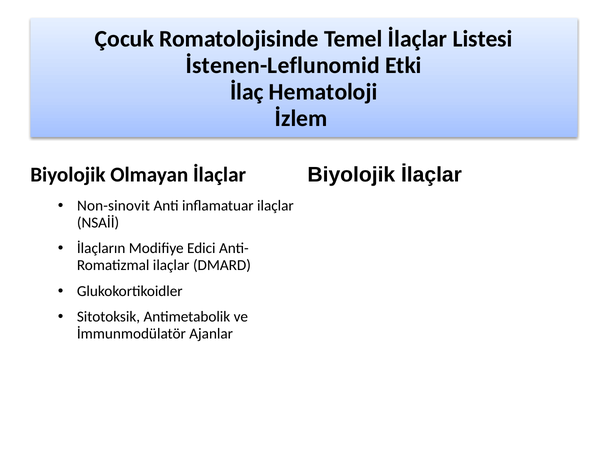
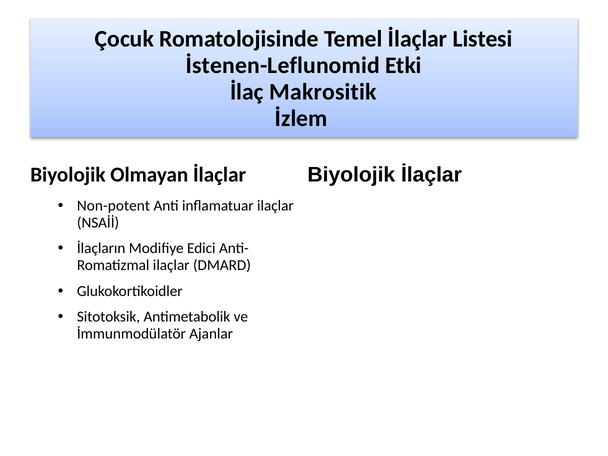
Hematoloji: Hematoloji -> Makrositik (323, 92)
Non-sinovit: Non-sinovit -> Non-potent (113, 206)
